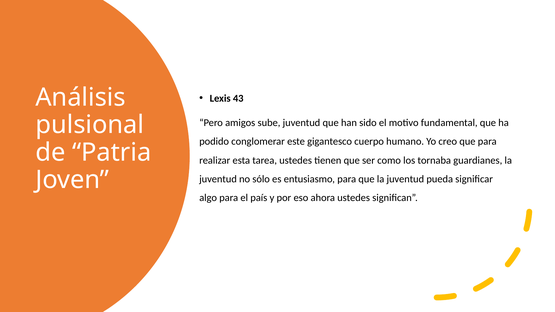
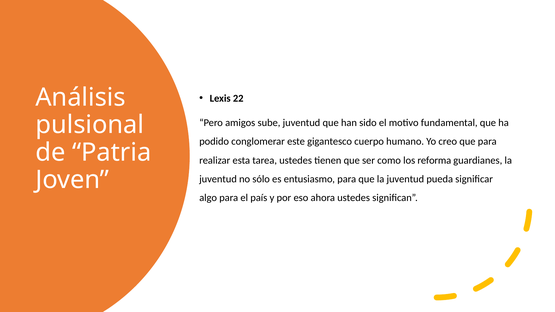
43: 43 -> 22 (238, 98)
tornaba: tornaba -> reforma (434, 160)
